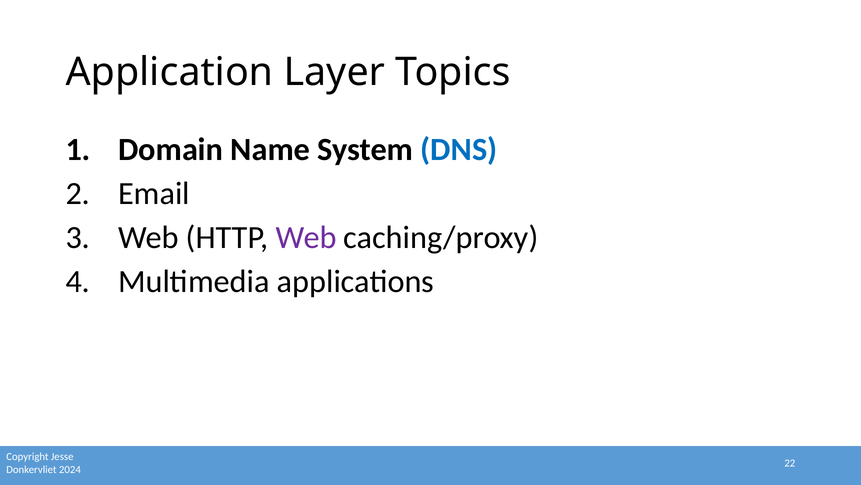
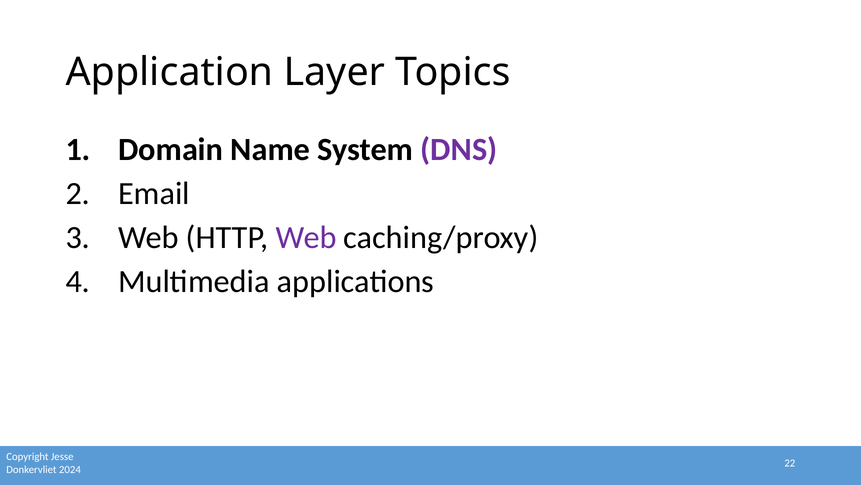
DNS colour: blue -> purple (459, 149)
